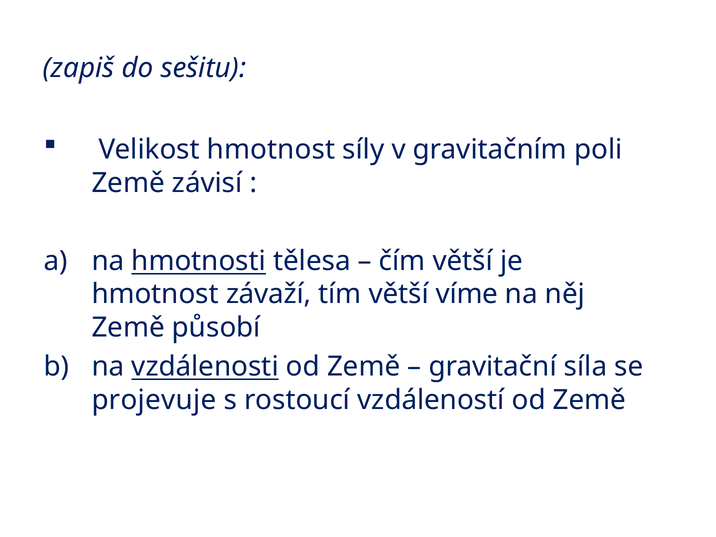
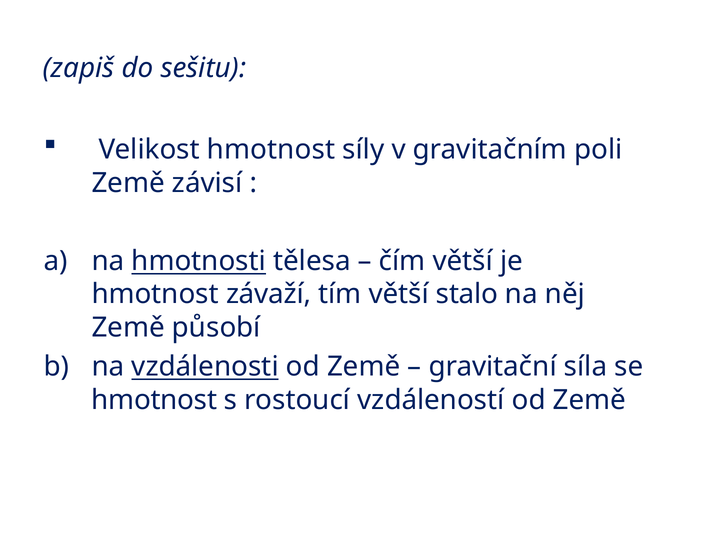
víme: víme -> stalo (467, 294)
projevuje: projevuje -> hmotnost (154, 400)
